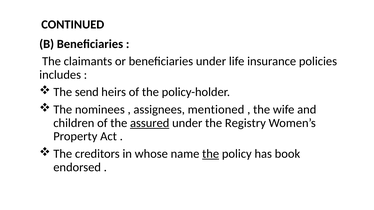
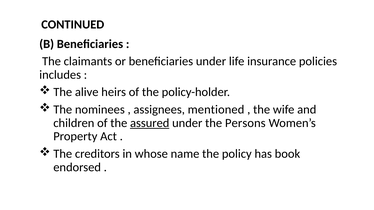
send: send -> alive (87, 92)
Registry: Registry -> Persons (245, 123)
the underline: present -> none (211, 154)
